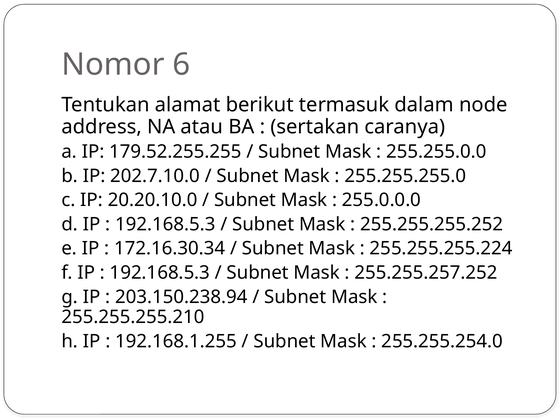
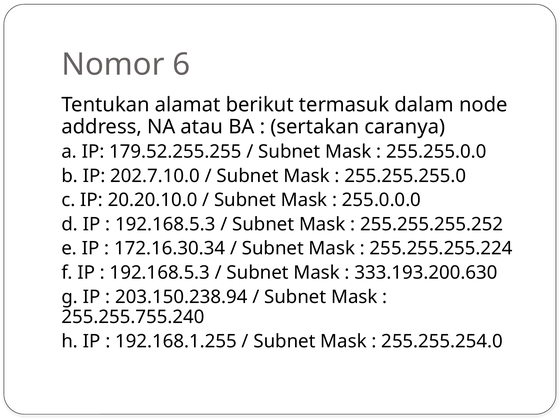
255.255.257.252: 255.255.257.252 -> 333.193.200.630 (426, 273)
255.255.255.210: 255.255.255.210 -> 255.255.755.240 (133, 317)
